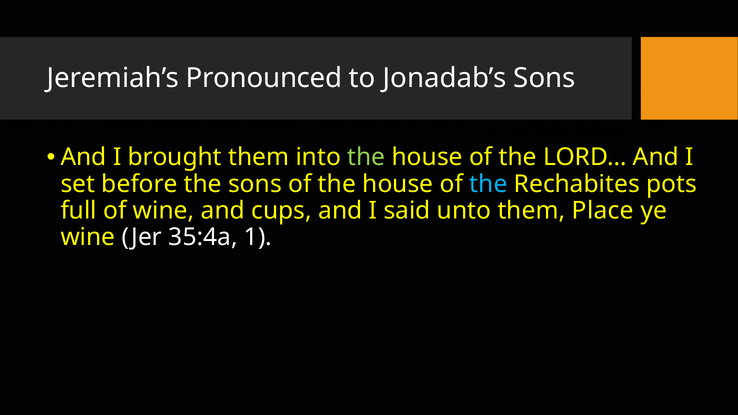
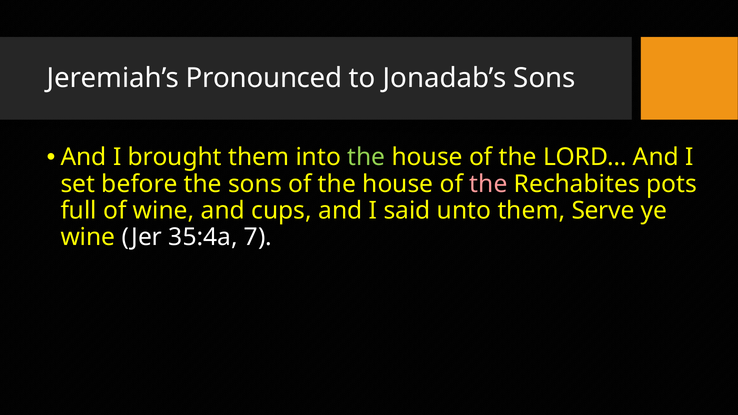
the colour: light blue -> pink (488, 184)
Place: Place -> Serve (603, 211)
1: 1 -> 7 (258, 237)
